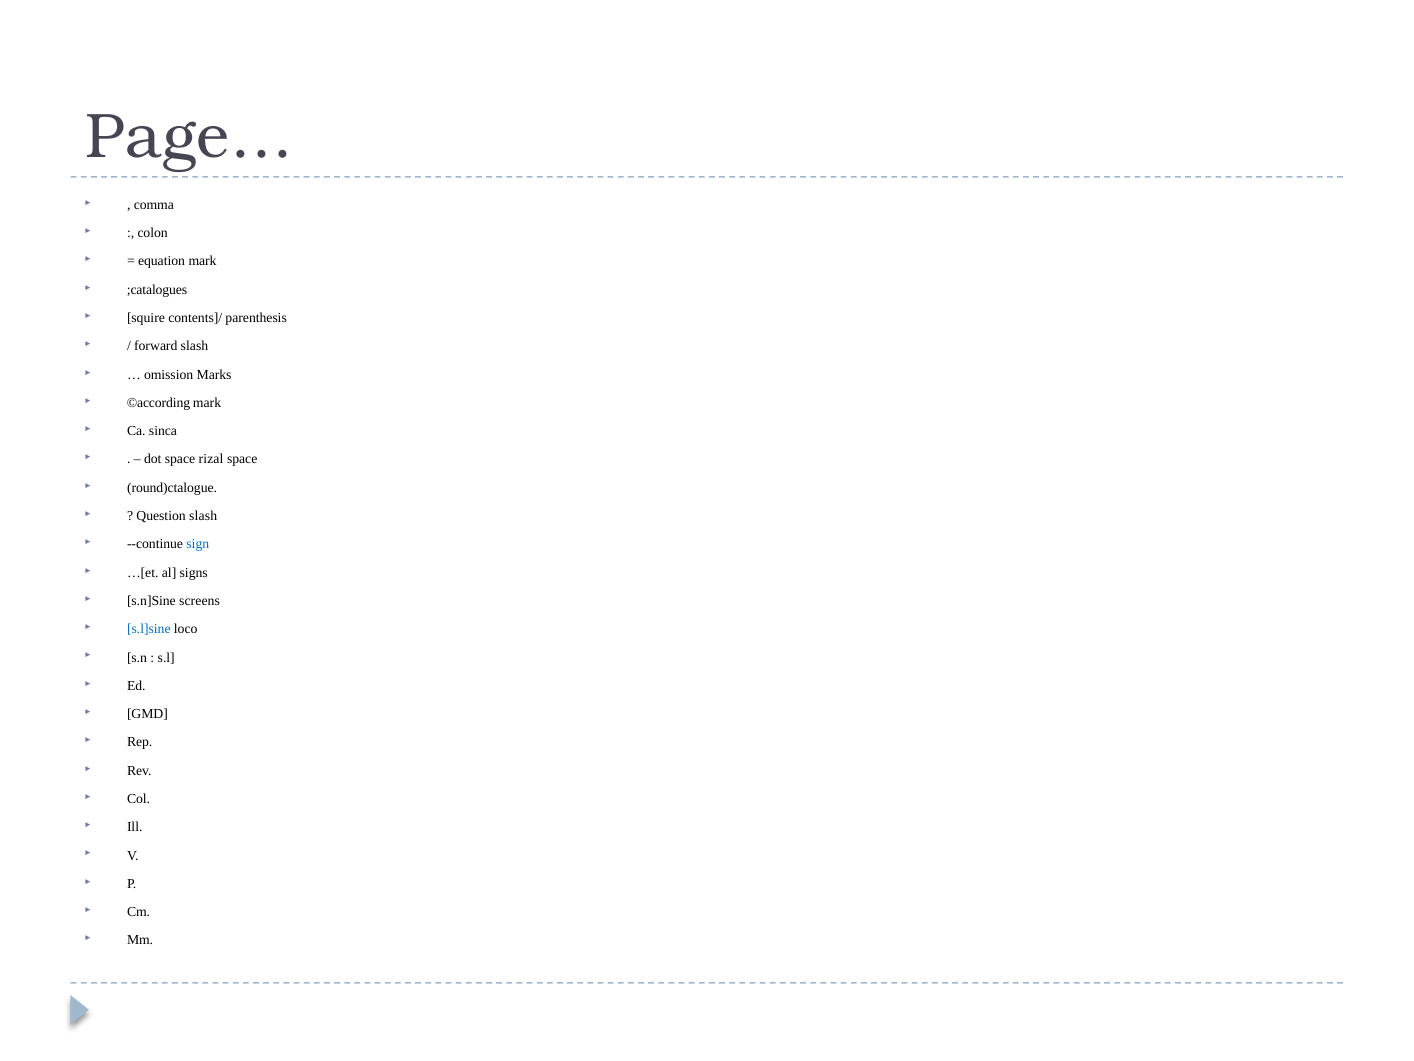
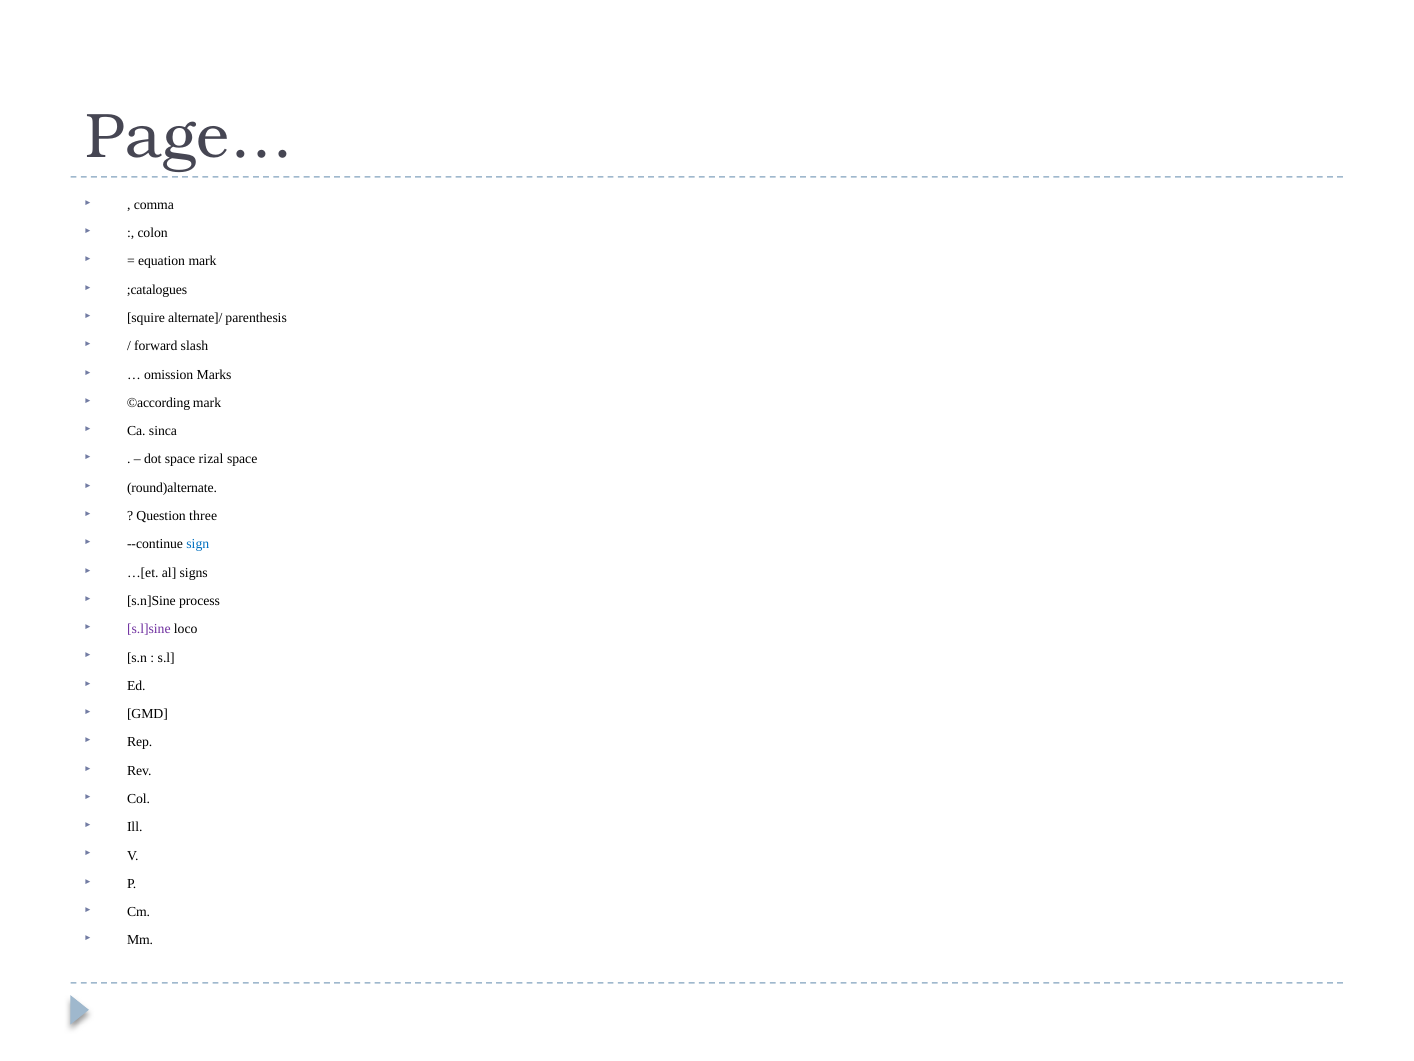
contents]/: contents]/ -> alternate]/ (195, 318)
round)ctalogue: round)ctalogue -> round)alternate (172, 488)
Question slash: slash -> three (203, 516)
screens: screens -> process (200, 601)
s.l]sine colour: blue -> purple (149, 629)
